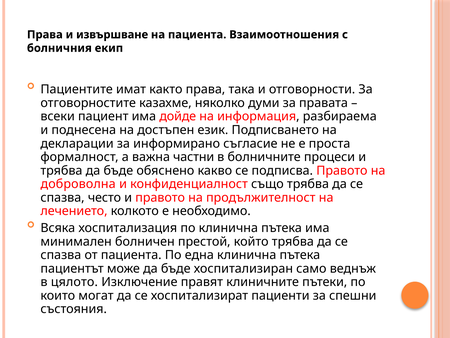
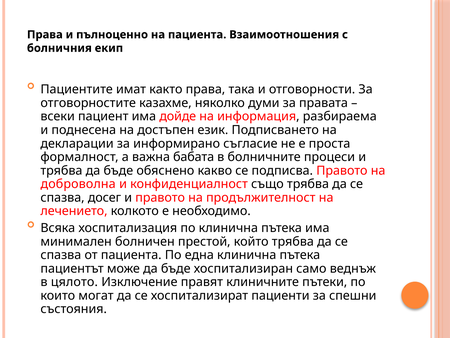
извършване: извършване -> пълноценно (112, 35)
частни: частни -> бабата (194, 157)
често: често -> досег (104, 197)
